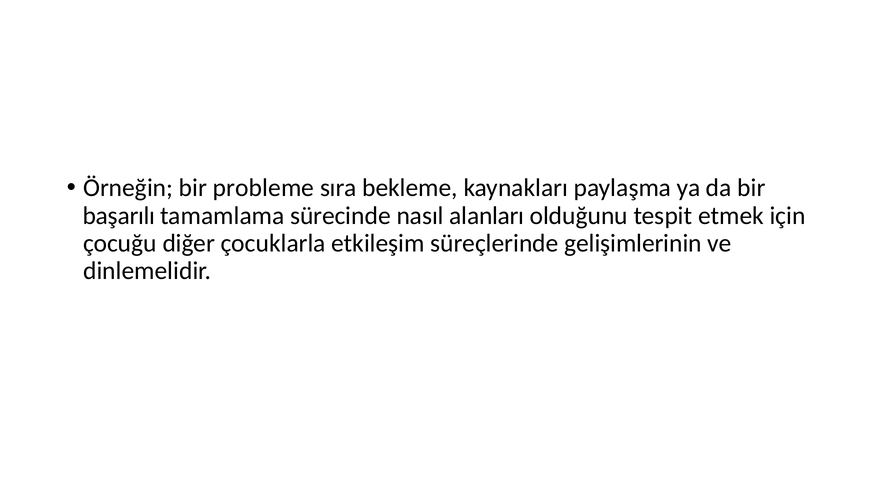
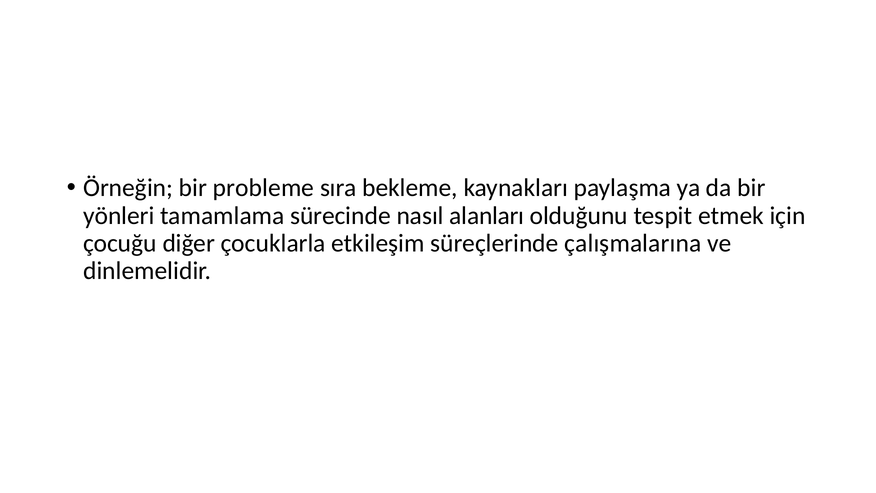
başarılı: başarılı -> yönleri (119, 216)
gelişimlerinin: gelişimlerinin -> çalışmalarına (633, 243)
